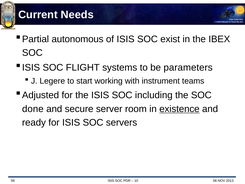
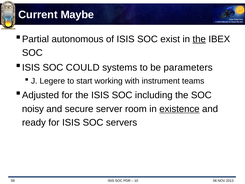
Needs: Needs -> Maybe (77, 15)
the underline: none -> present (199, 39)
FLIGHT: FLIGHT -> COULD (83, 67)
done: done -> noisy (33, 109)
